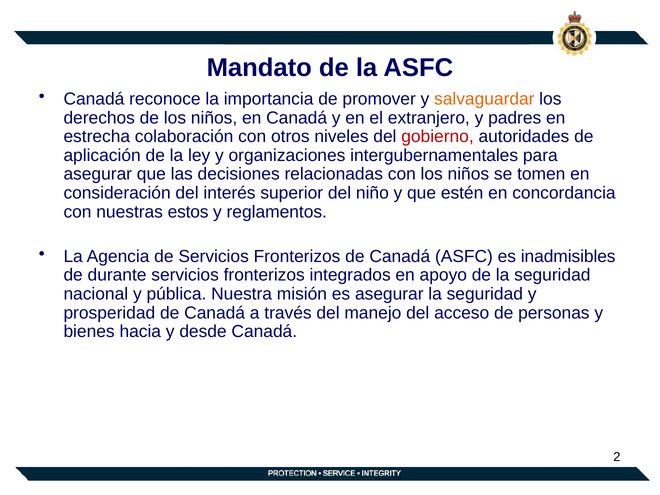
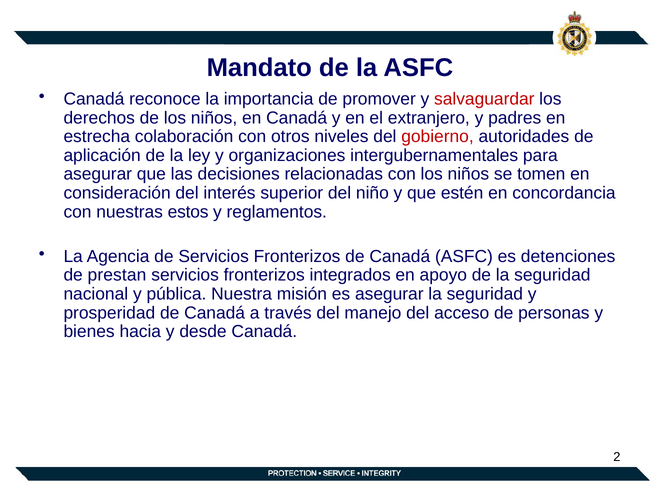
salvaguardar colour: orange -> red (484, 99)
inadmisibles: inadmisibles -> detenciones (568, 256)
durante: durante -> prestan (117, 275)
